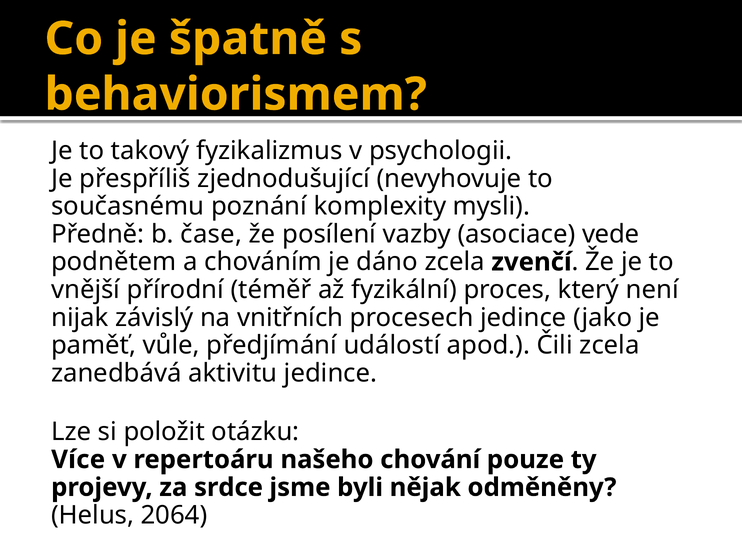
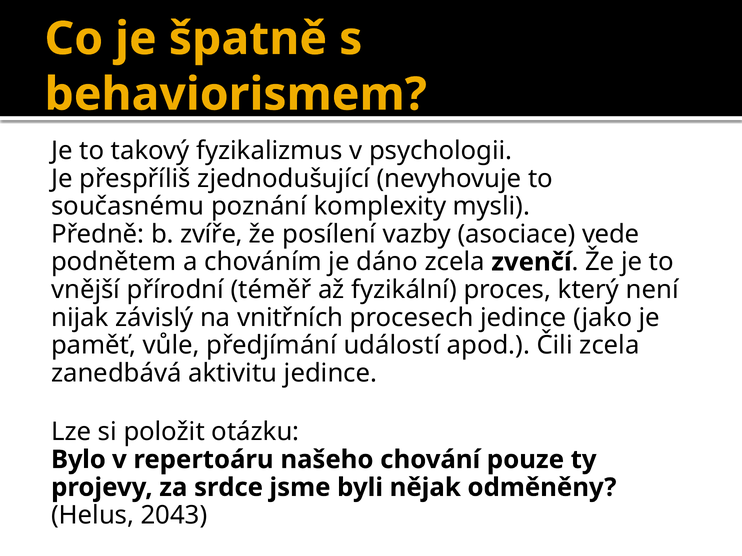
čase: čase -> zvíře (211, 234)
Více: Více -> Bylo (78, 460)
2064: 2064 -> 2043 (174, 516)
